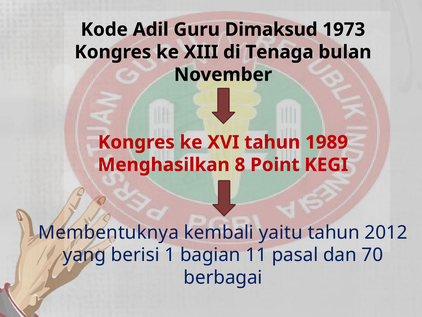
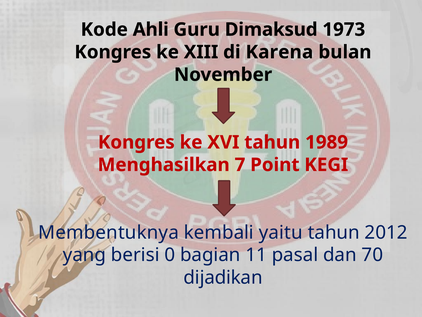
Adil: Adil -> Ahli (151, 30)
Tenaga: Tenaga -> Karena (279, 52)
8: 8 -> 7 (240, 165)
1: 1 -> 0 (170, 255)
berbagai: berbagai -> dijadikan (223, 277)
